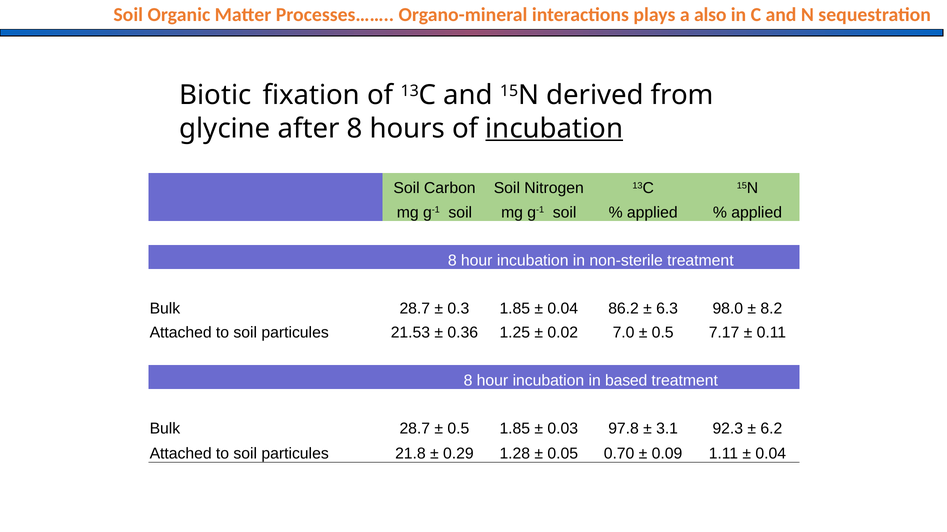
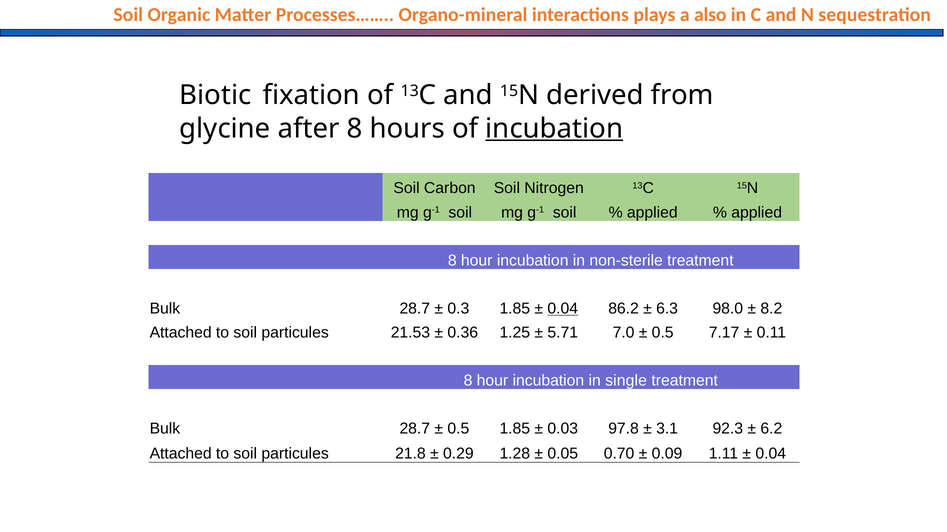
0.04 underline: none -> present (563, 309)
0.02: 0.02 -> 5.71 (563, 333)
based: based -> single (626, 381)
